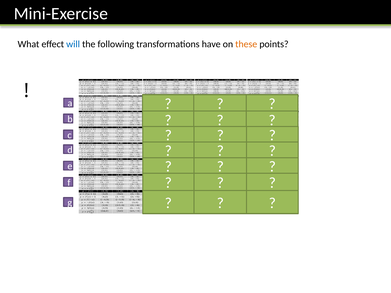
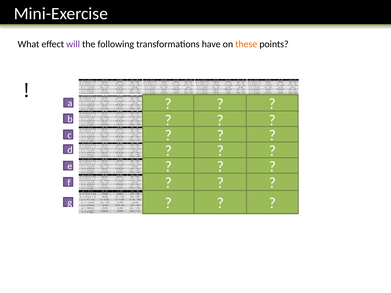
will colour: blue -> purple (73, 44)
